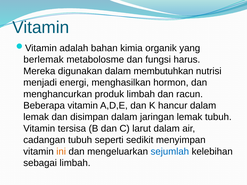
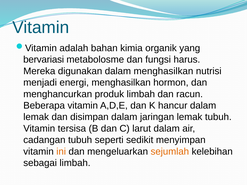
berlemak: berlemak -> bervariasi (44, 60)
dalam membutuhkan: membutuhkan -> menghasilkan (163, 71)
sejumlah colour: blue -> orange (170, 152)
